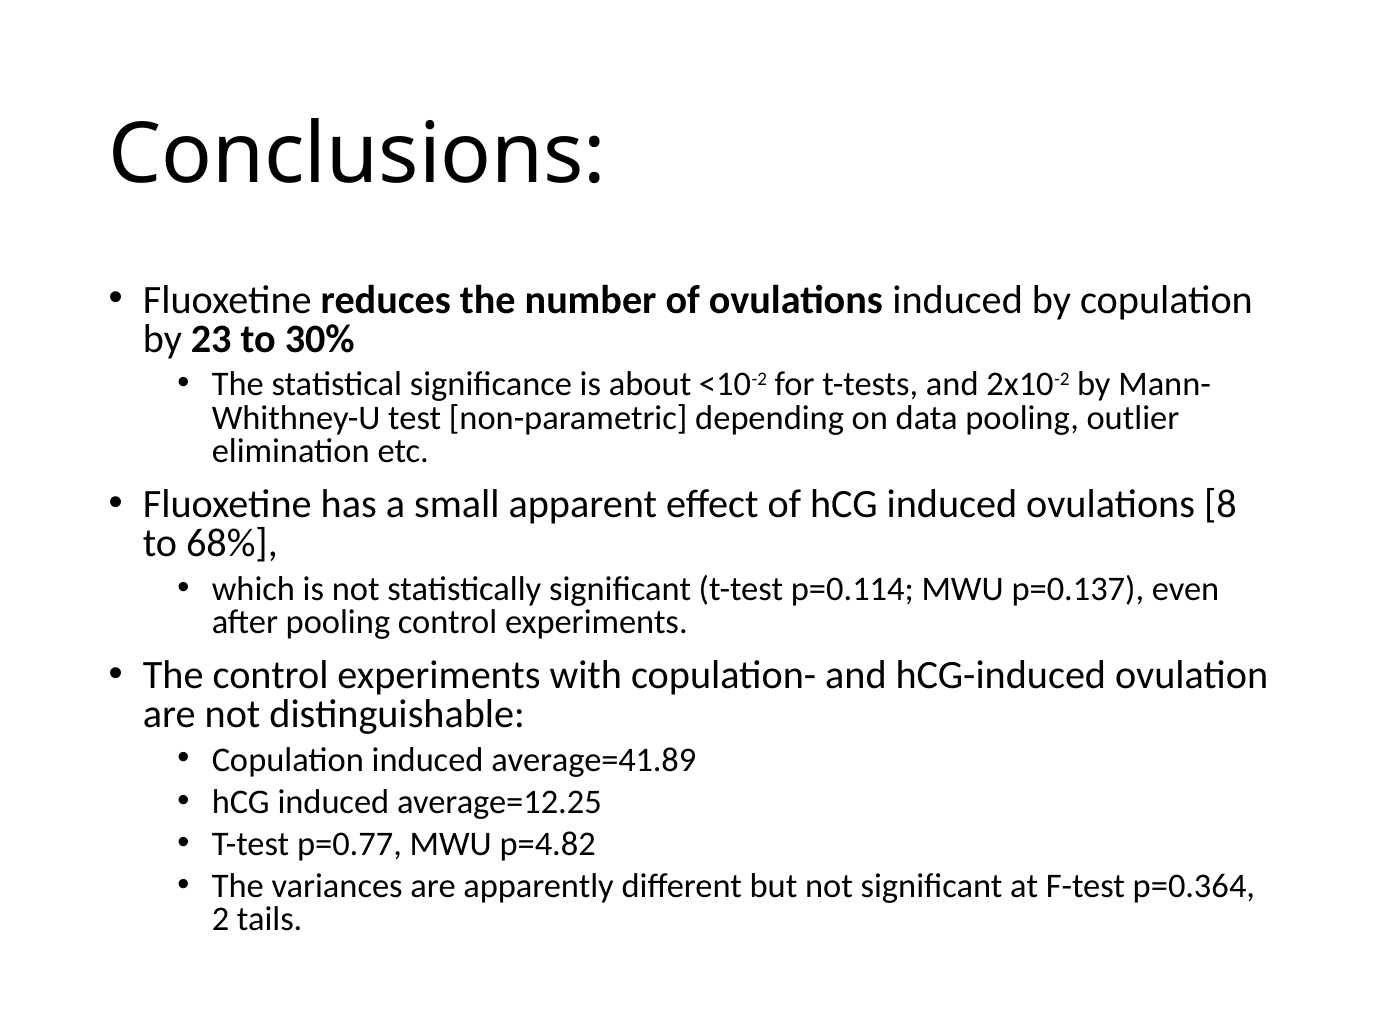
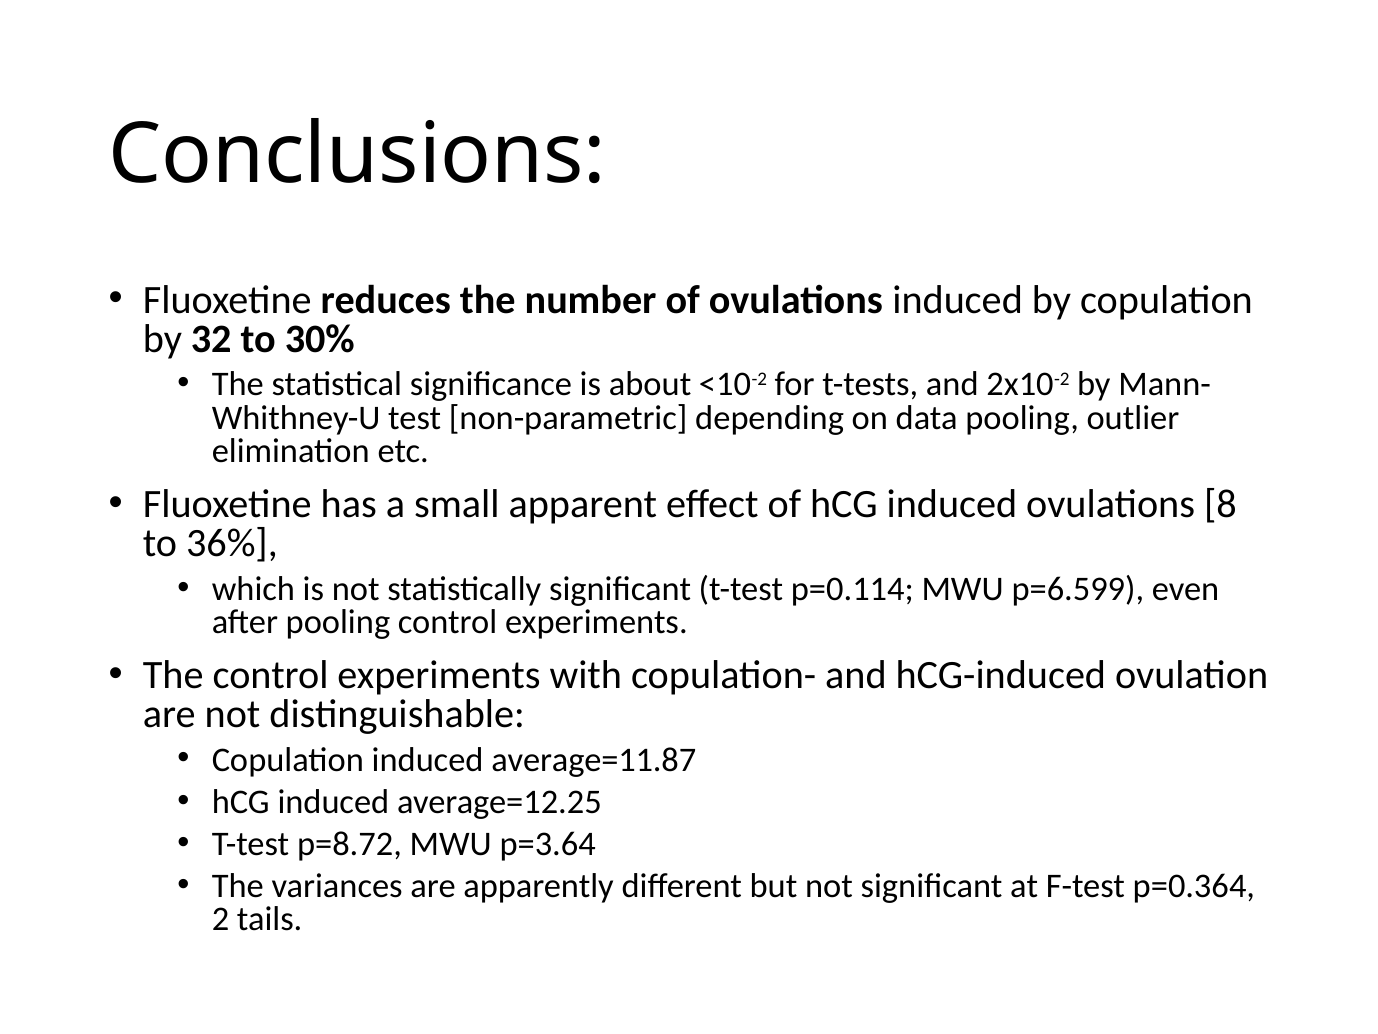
23: 23 -> 32 (211, 339)
68%: 68% -> 36% (232, 543)
p=0.137: p=0.137 -> p=6.599 (1078, 588)
average=41.89: average=41.89 -> average=11.87 (594, 759)
p=0.77: p=0.77 -> p=8.72 (349, 843)
p=4.82: p=4.82 -> p=3.64 (548, 843)
